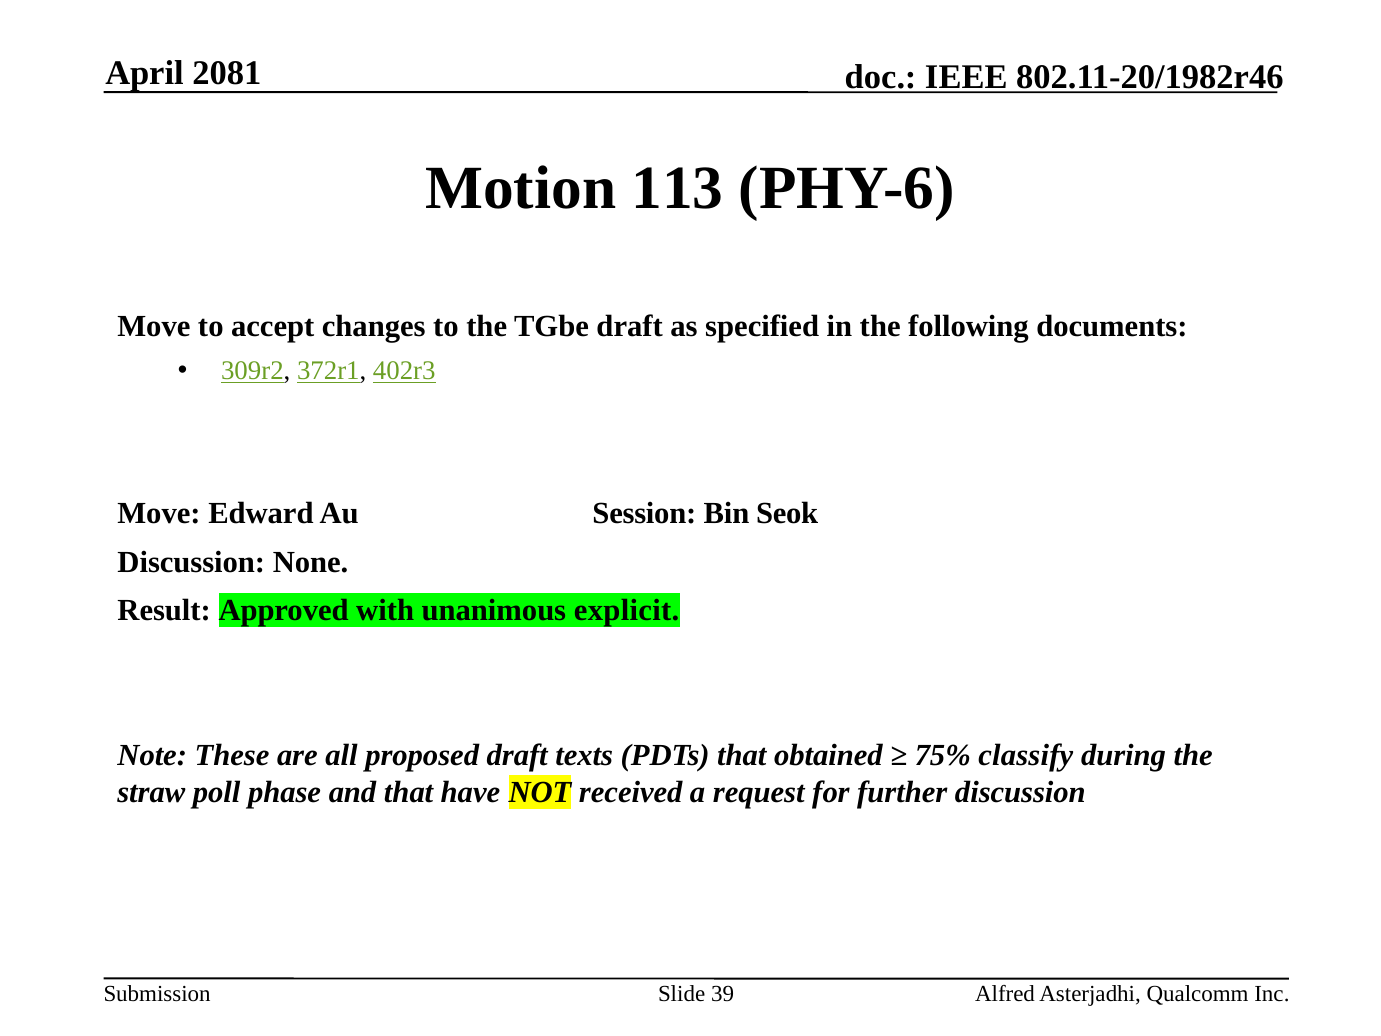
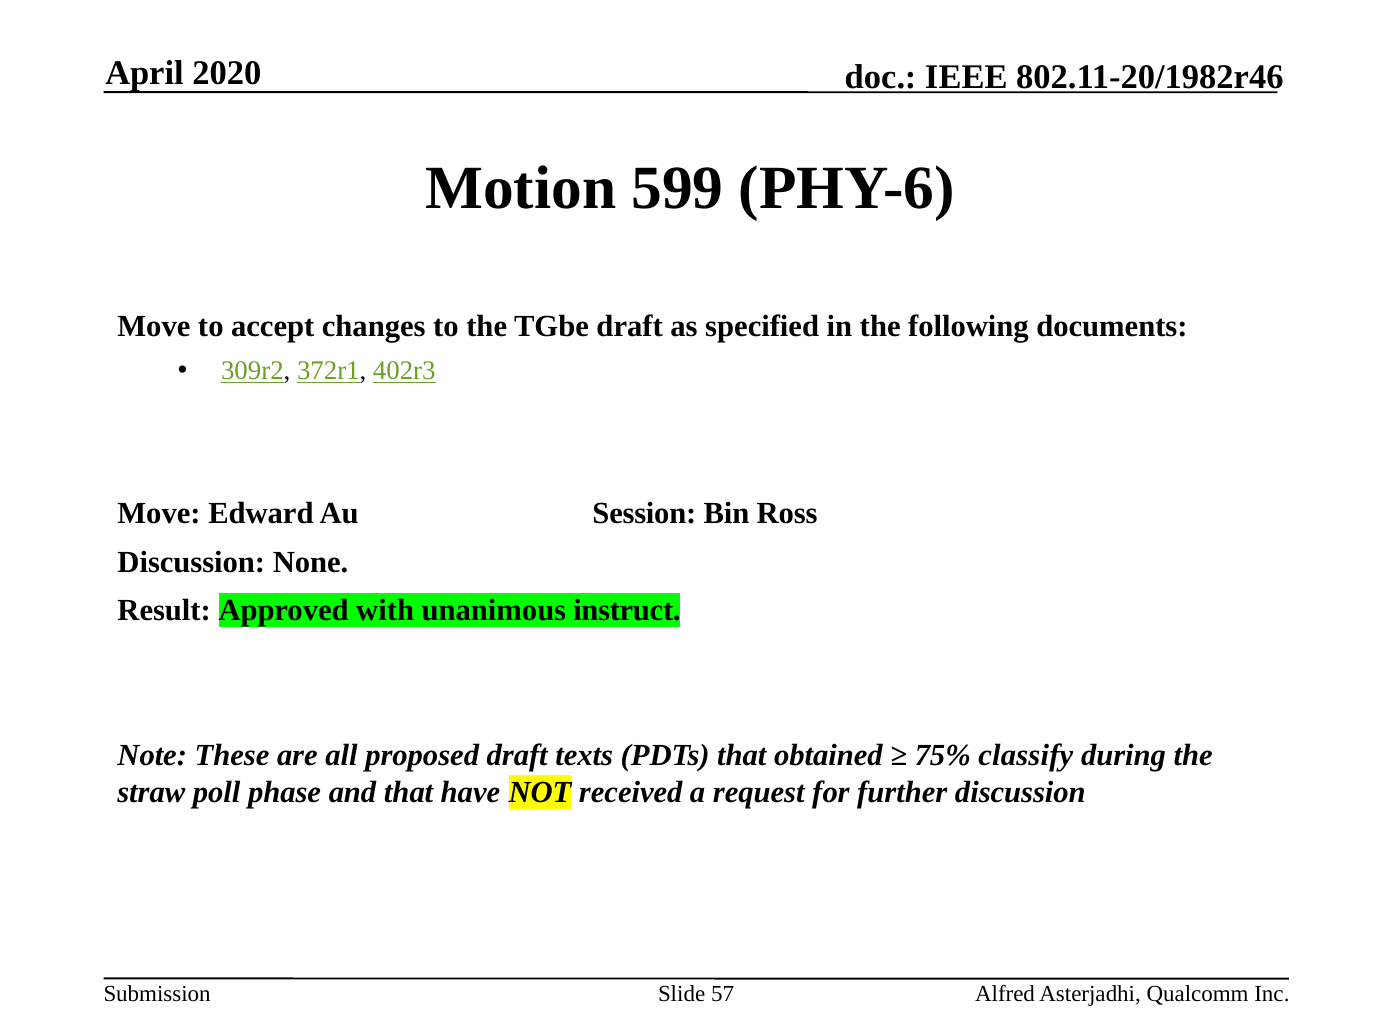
2081: 2081 -> 2020 (227, 73)
113: 113 -> 599 (678, 188)
Seok: Seok -> Ross (787, 514)
explicit: explicit -> instruct (627, 610)
39: 39 -> 57 (723, 993)
